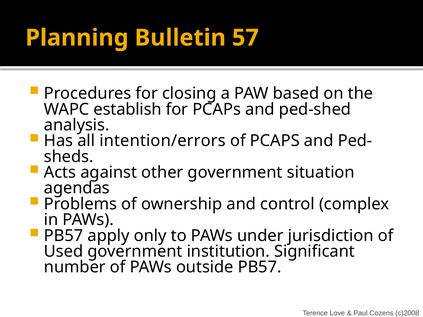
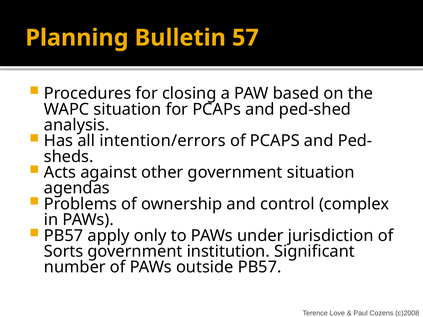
WAPC establish: establish -> situation (128, 109)
Used: Used -> Sorts (64, 252)
